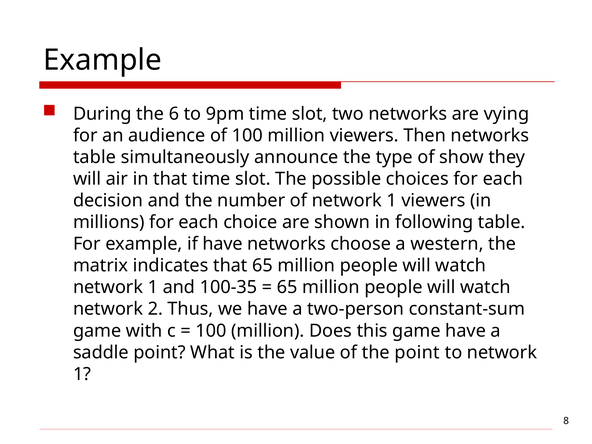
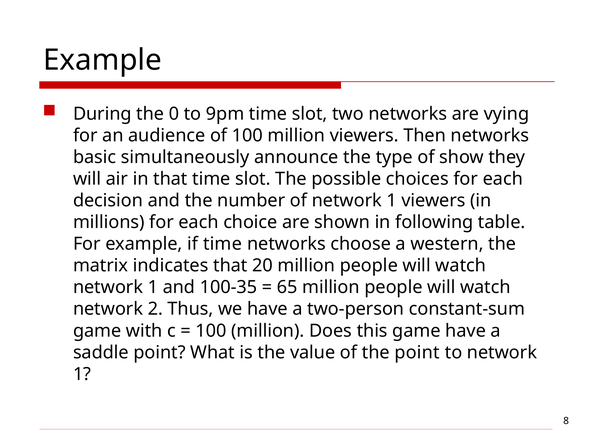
6: 6 -> 0 (174, 114)
table: table -> basic (95, 157)
if have: have -> time (223, 244)
that 65: 65 -> 20 (262, 266)
